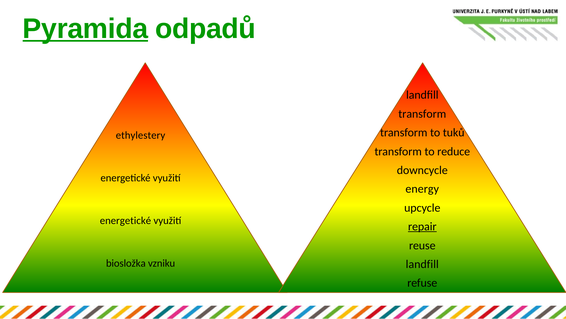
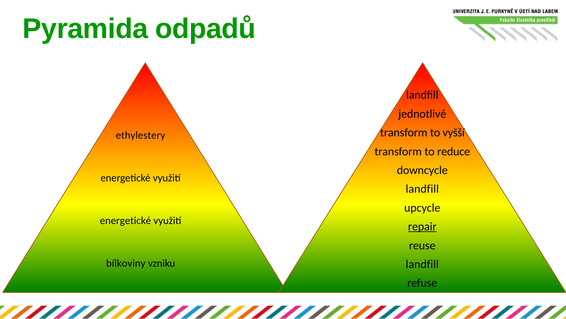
Pyramida underline: present -> none (85, 29)
transform: transform -> jednotlivé (422, 114)
tuků: tuků -> vyšší (454, 132)
energy: energy -> landfill (422, 189)
biosložka: biosložka -> bílkoviny (126, 263)
